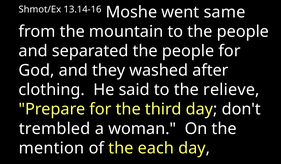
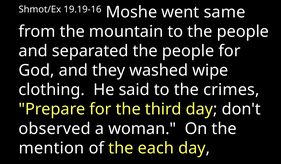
13.14-16: 13.14-16 -> 19.19-16 (83, 9)
after: after -> wipe (210, 71)
relieve: relieve -> crimes (231, 90)
trembled: trembled -> observed (55, 129)
